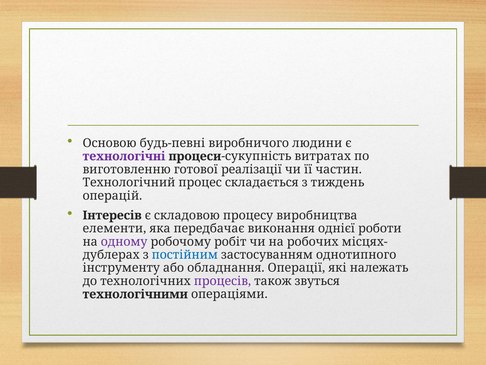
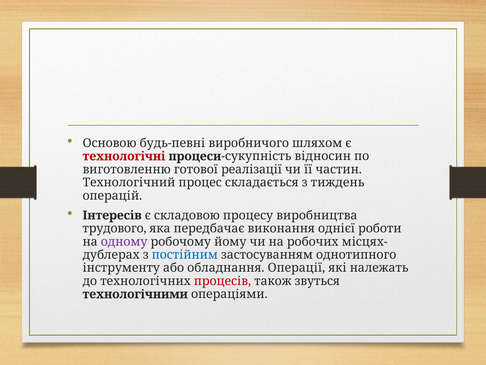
людини: людини -> шляхом (317, 143)
технологічні colour: purple -> red (124, 156)
витратах: витратах -> відносин (323, 156)
елементи: елементи -> трудового (115, 228)
робіт: робіт -> йому (230, 241)
процесів colour: purple -> red (222, 281)
